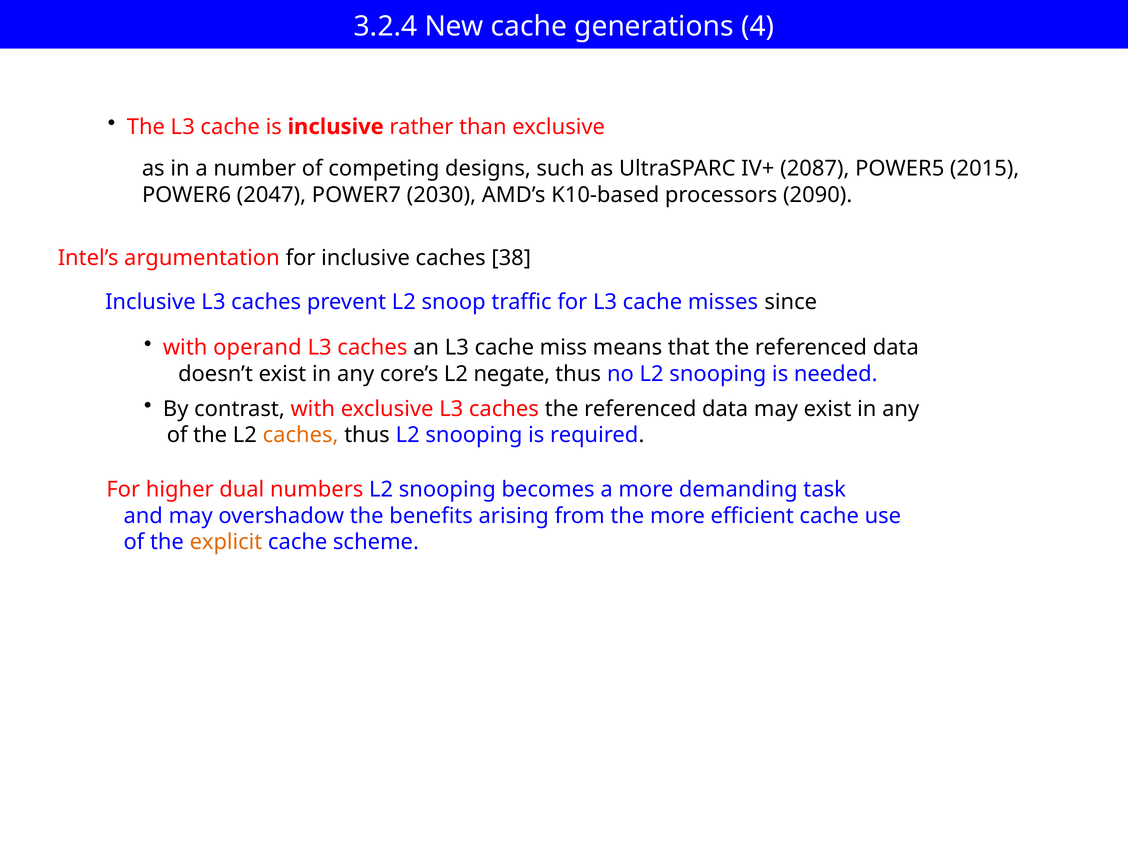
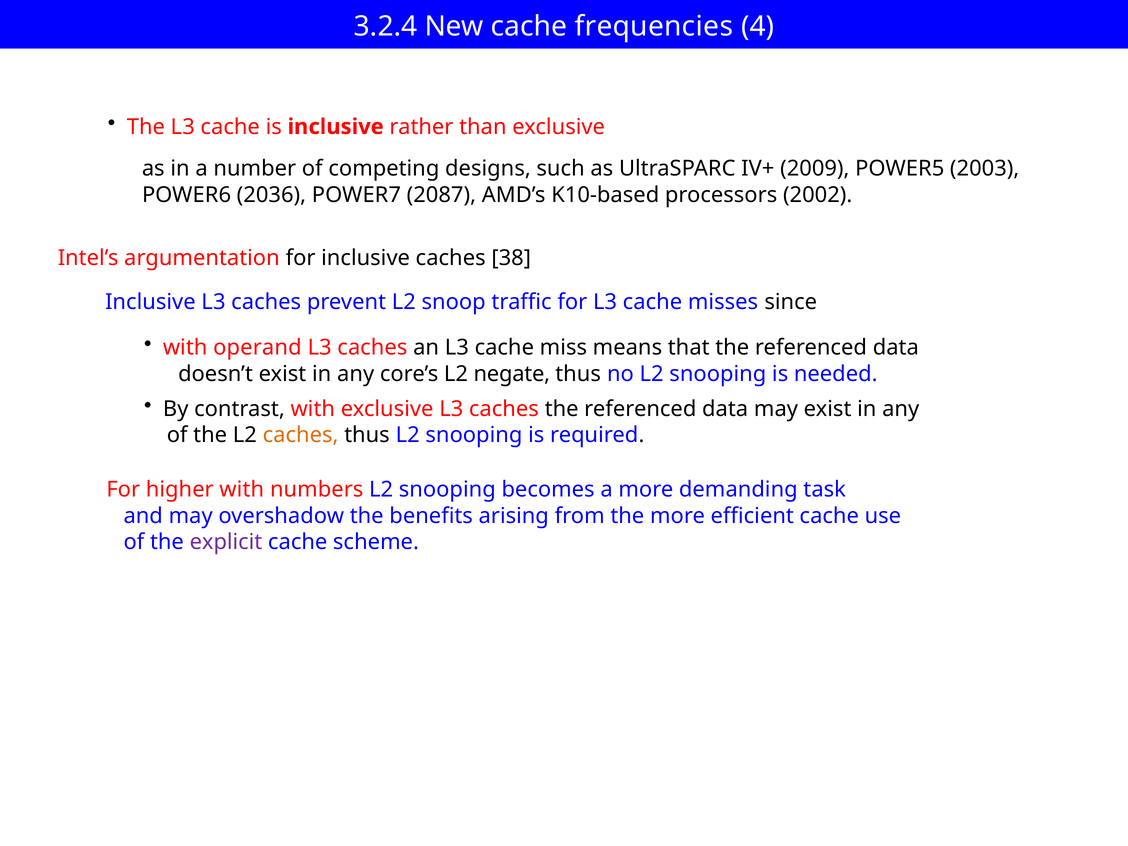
generations: generations -> frequencies (654, 26)
2087: 2087 -> 2009 (815, 168)
2015: 2015 -> 2003 (985, 168)
2047: 2047 -> 2036 (271, 195)
2030: 2030 -> 2087 (441, 195)
2090: 2090 -> 2002 (818, 195)
higher dual: dual -> with (242, 489)
explicit colour: orange -> purple (226, 542)
